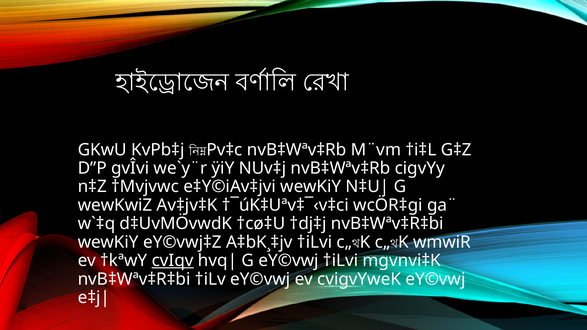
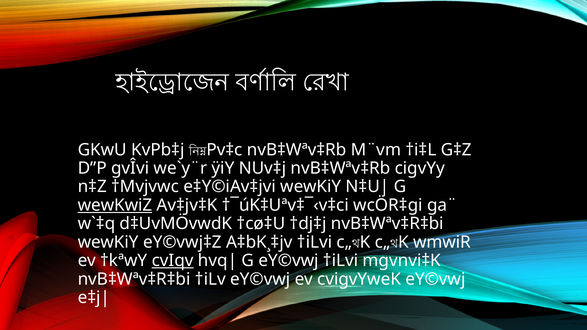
wewKwiZ underline: none -> present (115, 205)
